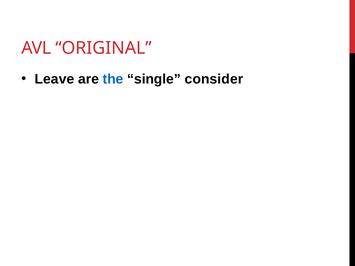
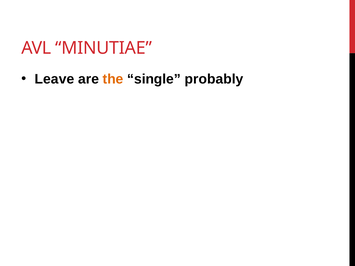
ORIGINAL: ORIGINAL -> MINUTIAE (104, 48)
the colour: blue -> orange (113, 79)
consider: consider -> probably (214, 79)
